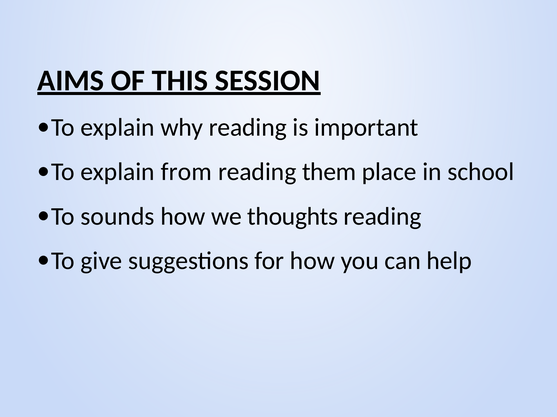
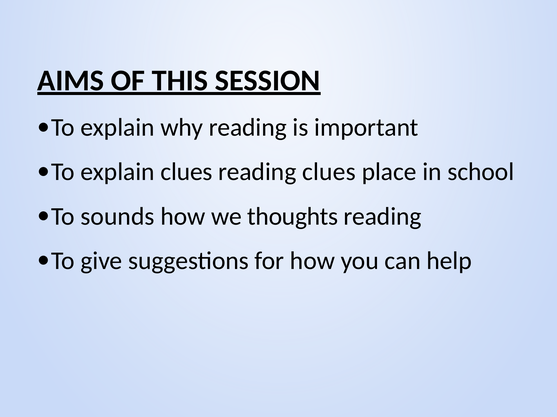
explain from: from -> clues (186, 172)
reading them: them -> clues (329, 172)
